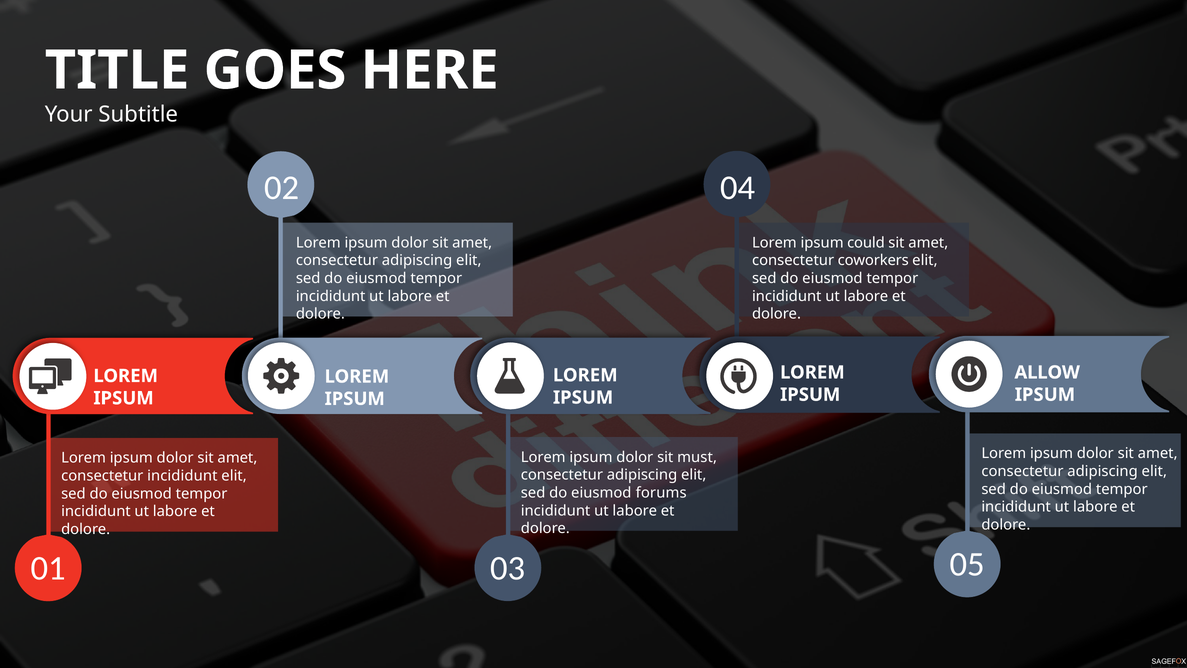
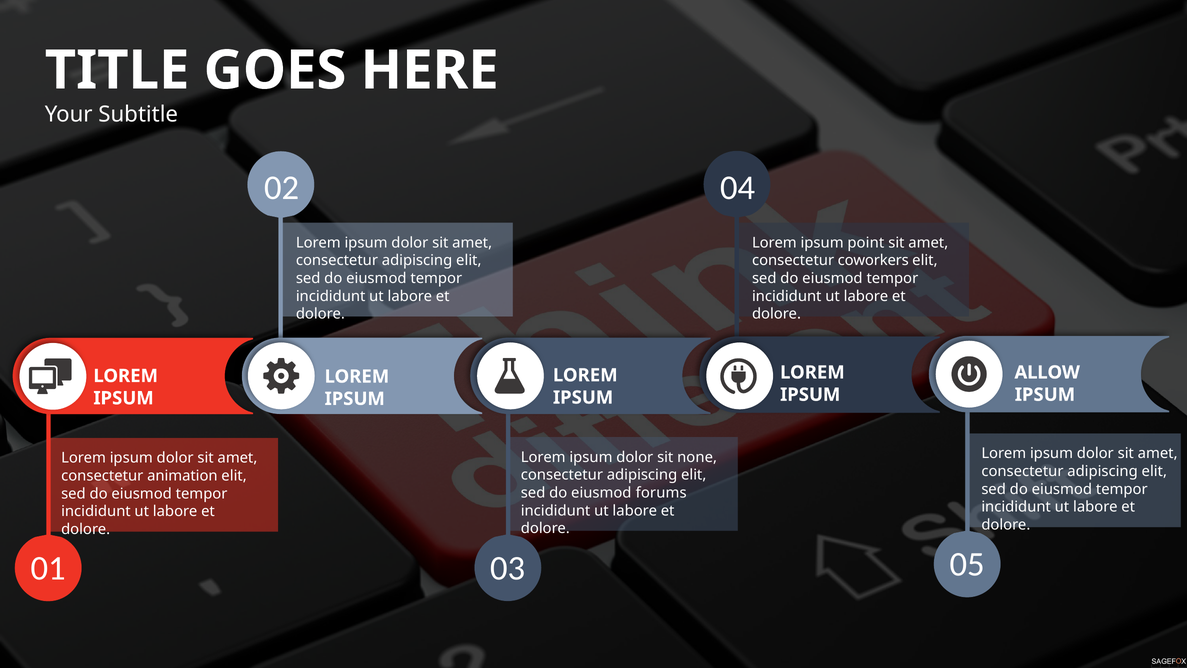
could: could -> point (866, 243)
must: must -> none (697, 457)
incididunt: incididunt -> animation (182, 476)
